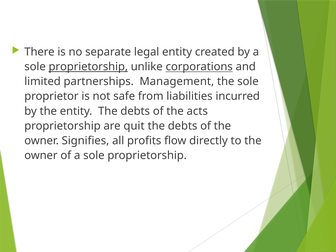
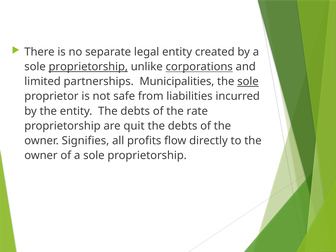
Management: Management -> Municipalities (177, 82)
sole underline: none -> present (248, 82)
acts: acts -> rate (197, 111)
